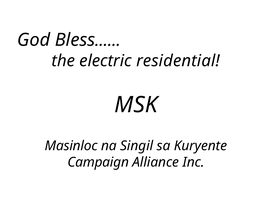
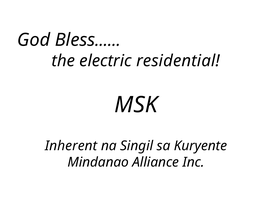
Masinloc: Masinloc -> Inherent (71, 146)
Campaign: Campaign -> Mindanao (98, 162)
